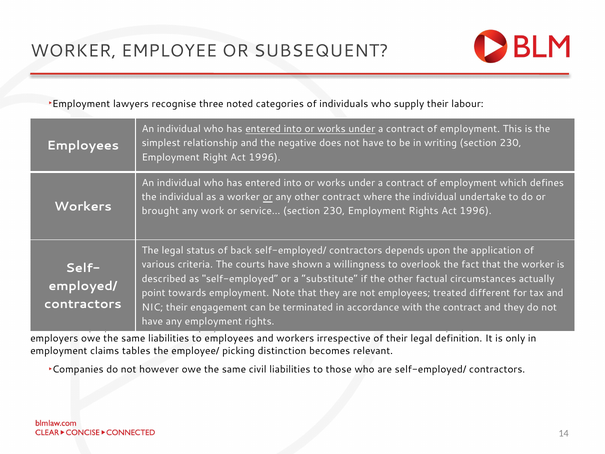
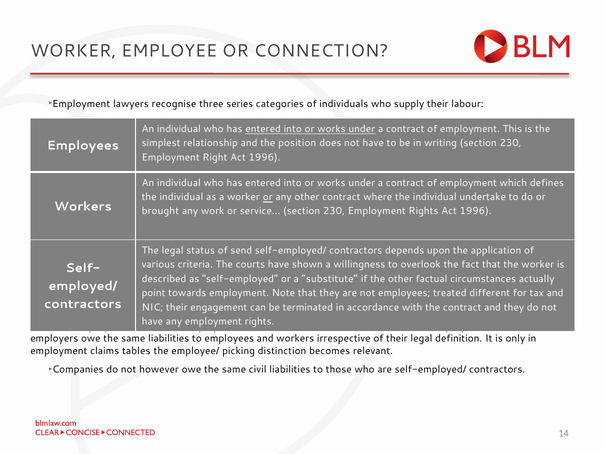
SUBSEQUENT: SUBSEQUENT -> CONNECTION (321, 51)
noted: noted -> series (240, 104)
negative: negative -> position (297, 143)
back: back -> send (241, 250)
